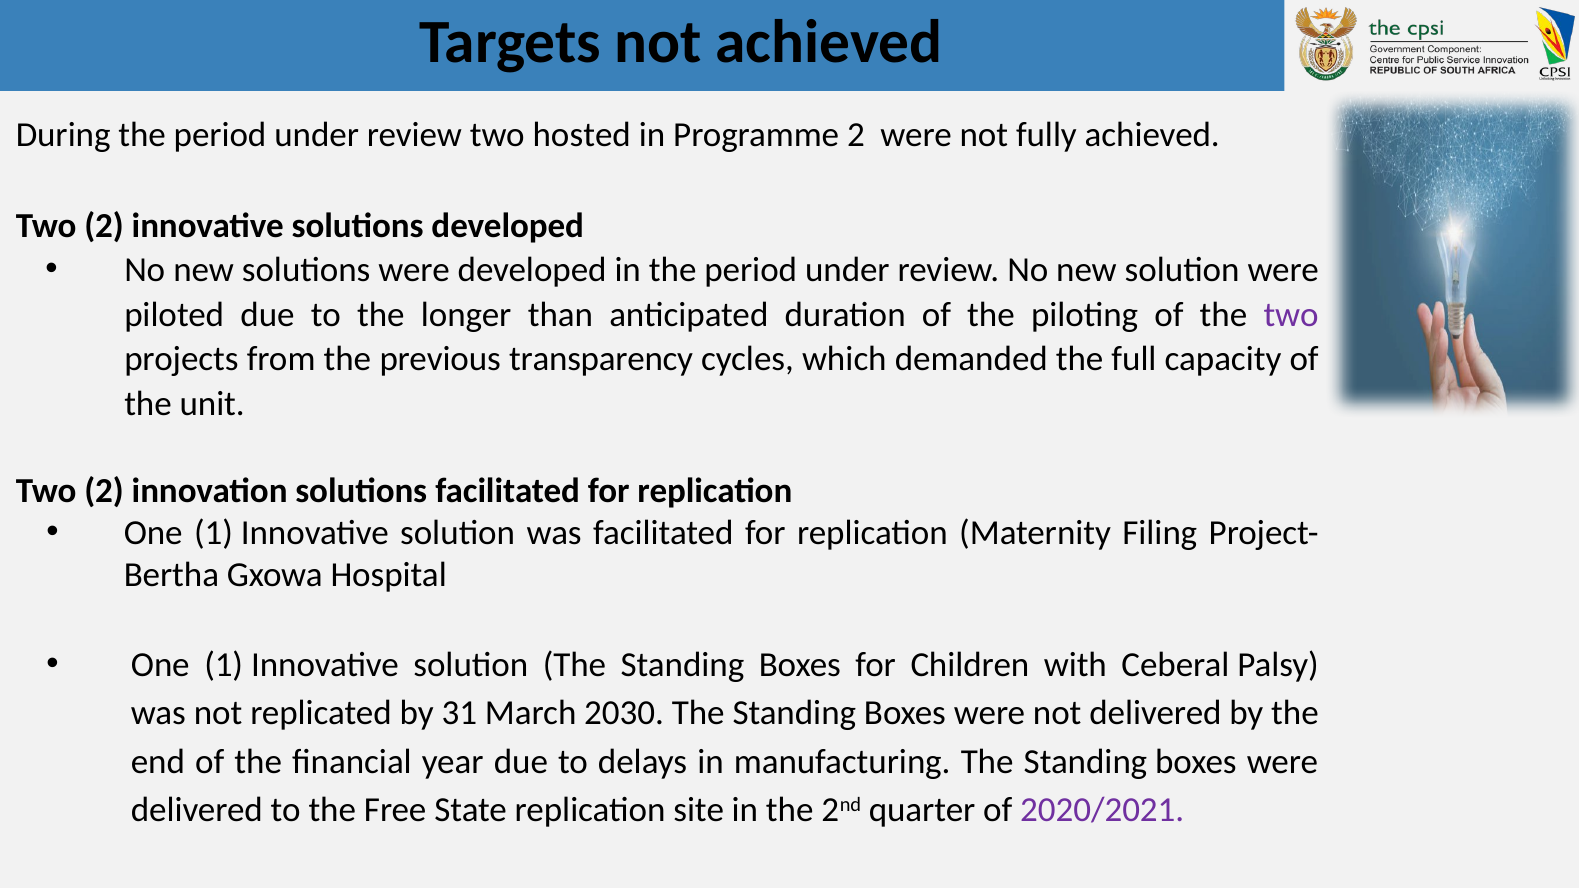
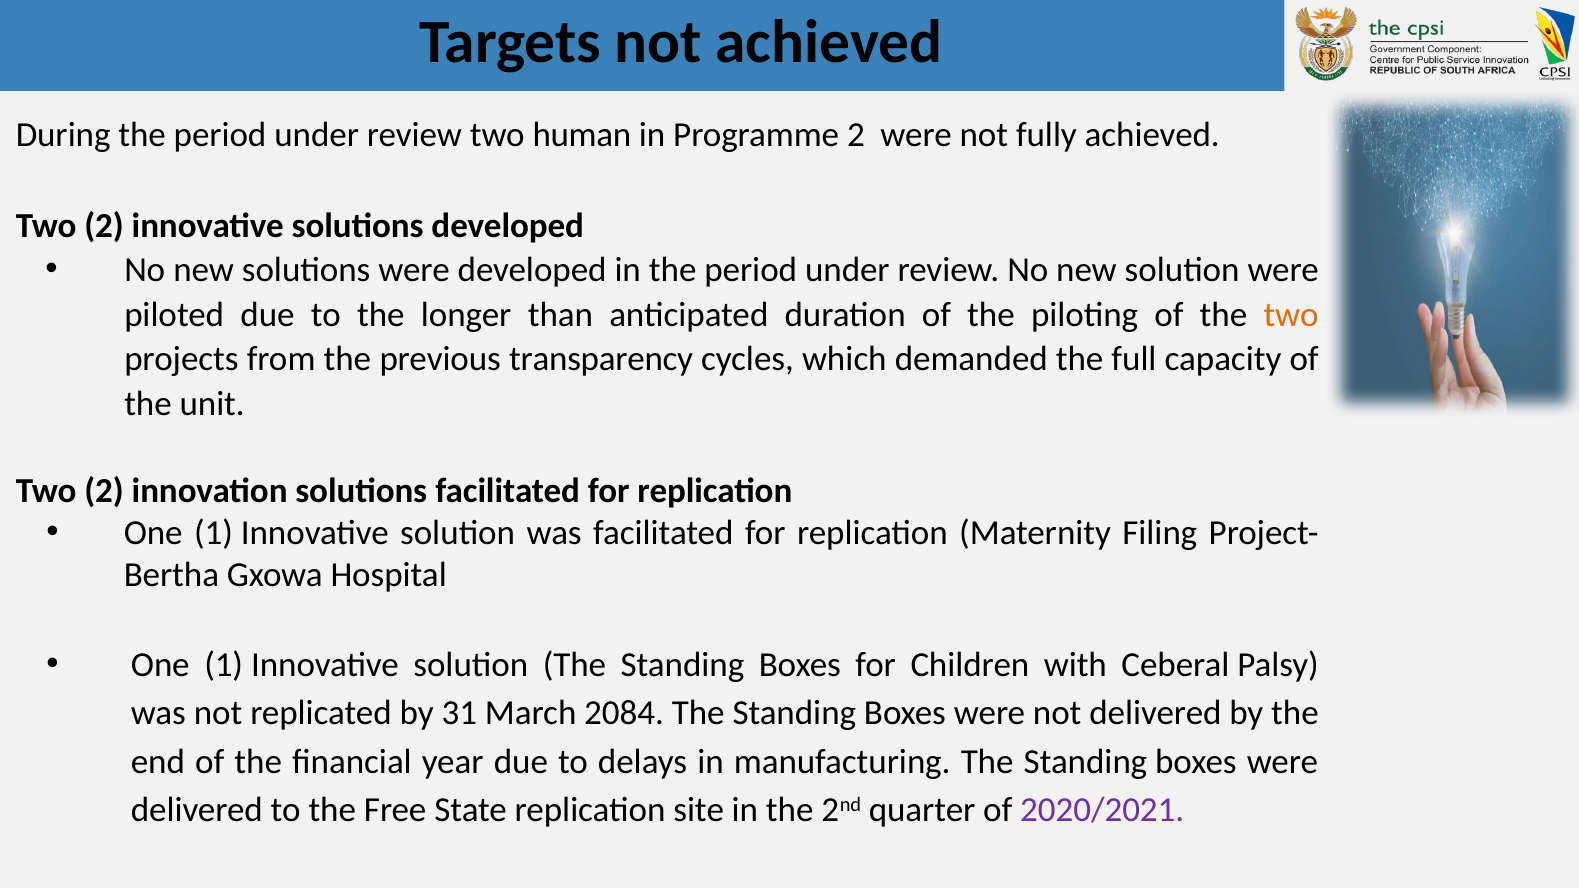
hosted: hosted -> human (582, 135)
two colour: purple -> orange (1291, 315)
2030: 2030 -> 2084 (624, 714)
